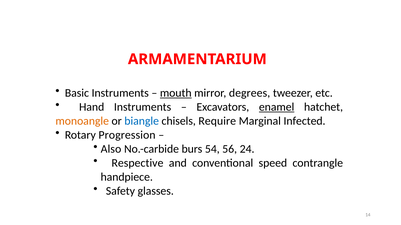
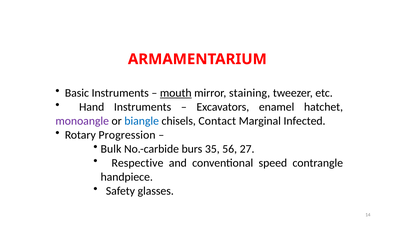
degrees: degrees -> staining (250, 93)
enamel underline: present -> none (277, 107)
monoangle colour: orange -> purple (82, 121)
Require: Require -> Contact (217, 121)
Also: Also -> Bulk (111, 149)
54: 54 -> 35 (212, 149)
24: 24 -> 27 (247, 149)
